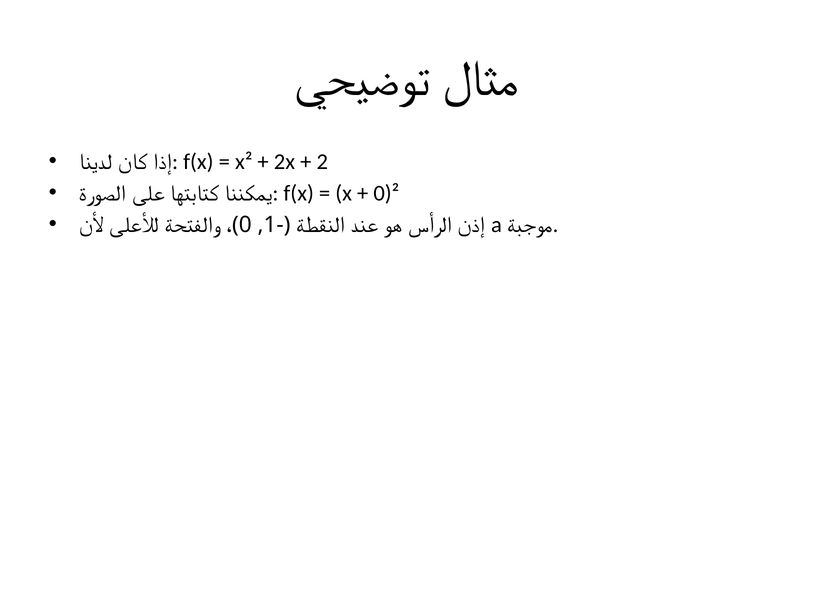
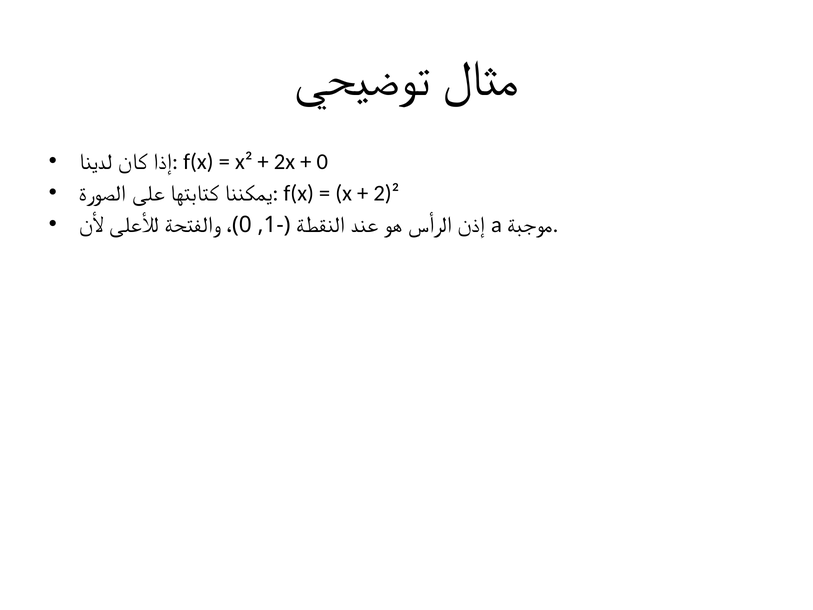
2: 2 -> 0 (322, 161)
0)²: 0)² -> 2)² (386, 193)
